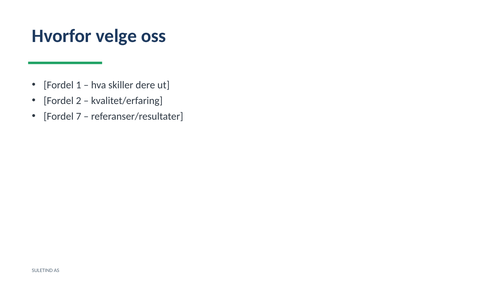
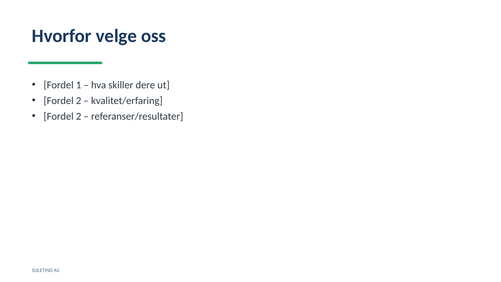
7: 7 -> 2 (79, 116)
